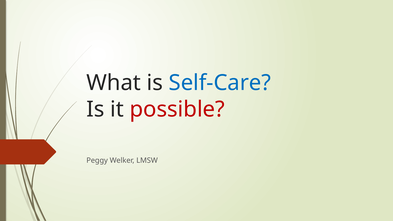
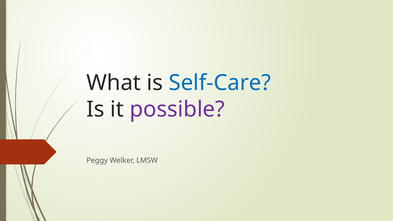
possible colour: red -> purple (177, 109)
